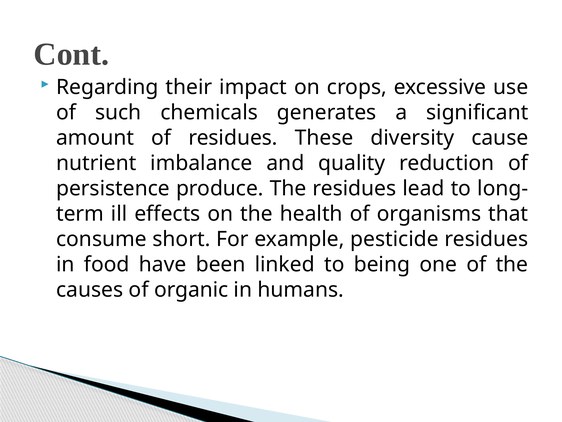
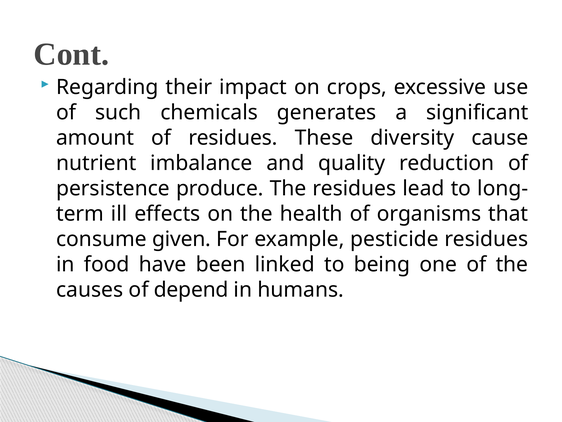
short: short -> given (182, 239)
organic: organic -> depend (191, 290)
